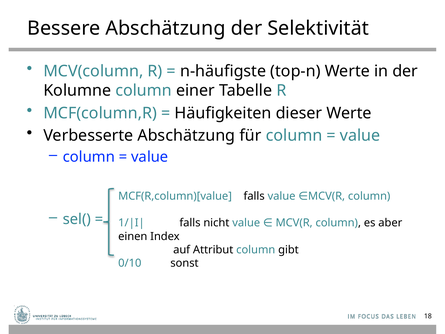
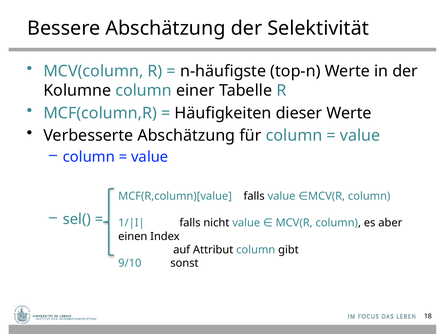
0/10: 0/10 -> 9/10 (130, 263)
